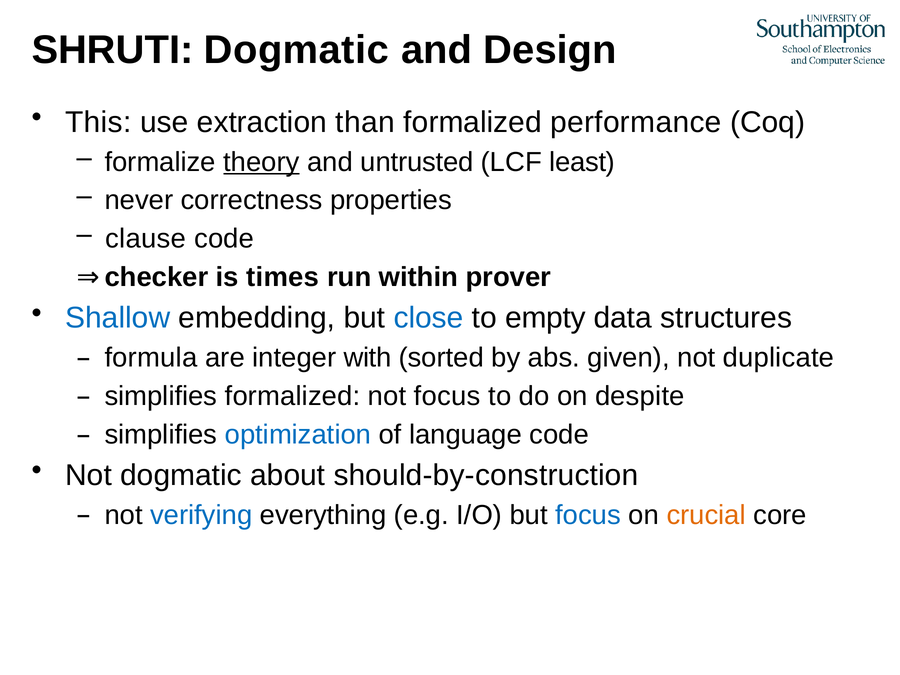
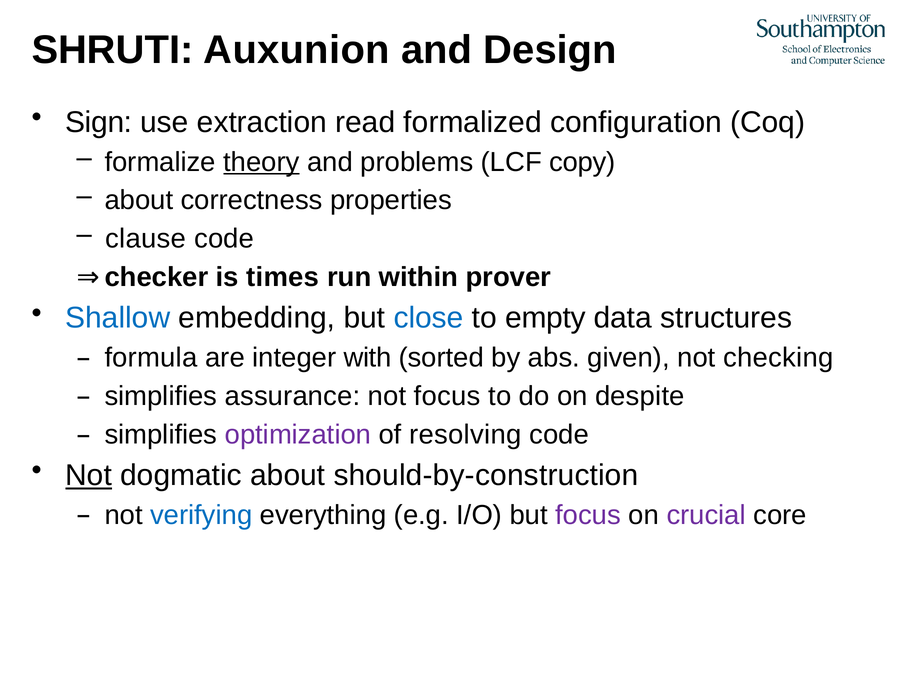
SHRUTI Dogmatic: Dogmatic -> Auxunion (296, 50)
This: This -> Sign (99, 122)
than: than -> read (365, 122)
performance: performance -> configuration (636, 122)
untrusted: untrusted -> problems (417, 162)
least: least -> copy (582, 162)
never: never -> about (139, 200)
duplicate: duplicate -> checking (778, 358)
simplifies formalized: formalized -> assurance (293, 396)
optimization colour: blue -> purple (298, 435)
language: language -> resolving (465, 435)
Not underline: none -> present (89, 475)
focus colour: blue -> purple (588, 515)
crucial colour: orange -> purple (706, 515)
